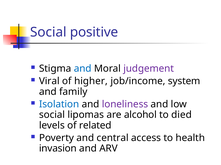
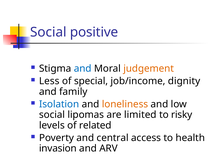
judgement colour: purple -> orange (149, 69)
Viral: Viral -> Less (49, 81)
higher: higher -> special (91, 81)
system: system -> dignity (184, 81)
loneliness colour: purple -> orange (125, 105)
alcohol: alcohol -> limited (140, 115)
died: died -> risky (182, 115)
